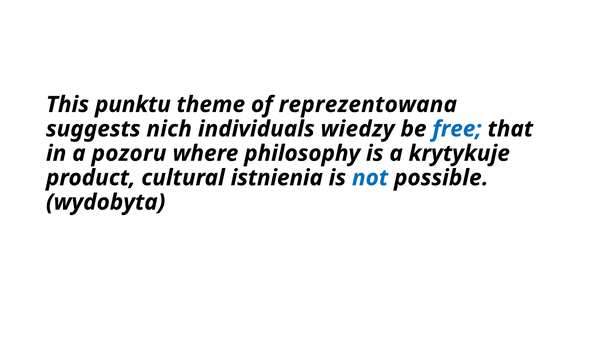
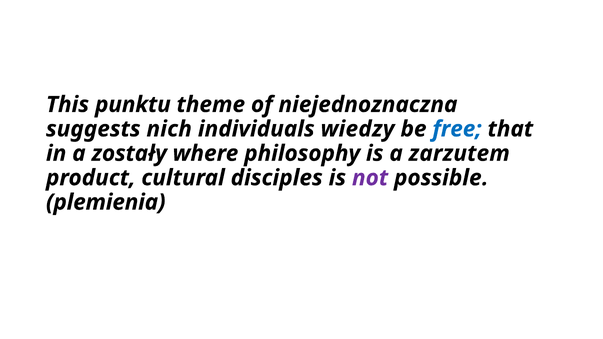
reprezentowana: reprezentowana -> niejednoznaczna (368, 105)
pozoru: pozoru -> zostały (129, 153)
krytykuje: krytykuje -> zarzutem (459, 153)
istnienia: istnienia -> disciples (277, 178)
not colour: blue -> purple (370, 178)
wydobyta: wydobyta -> plemienia (106, 202)
